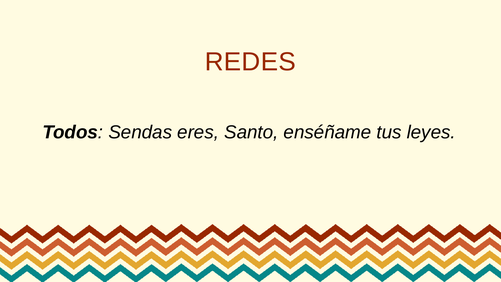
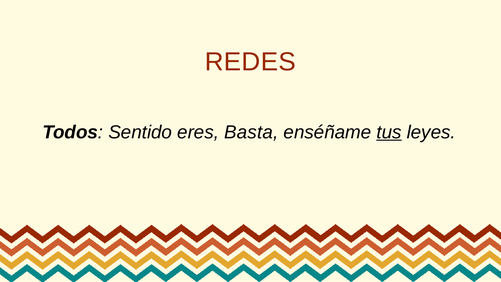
Sendas: Sendas -> Sentido (140, 132)
Santo: Santo -> Basta (251, 132)
tus underline: none -> present (389, 132)
